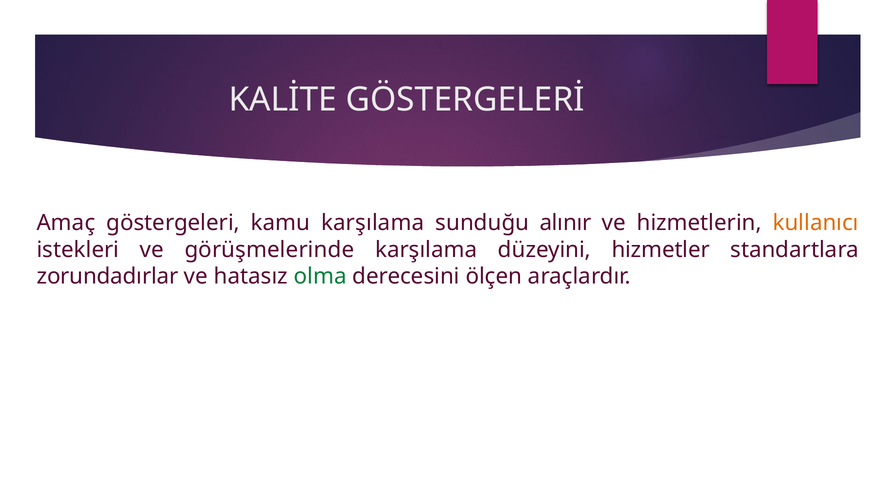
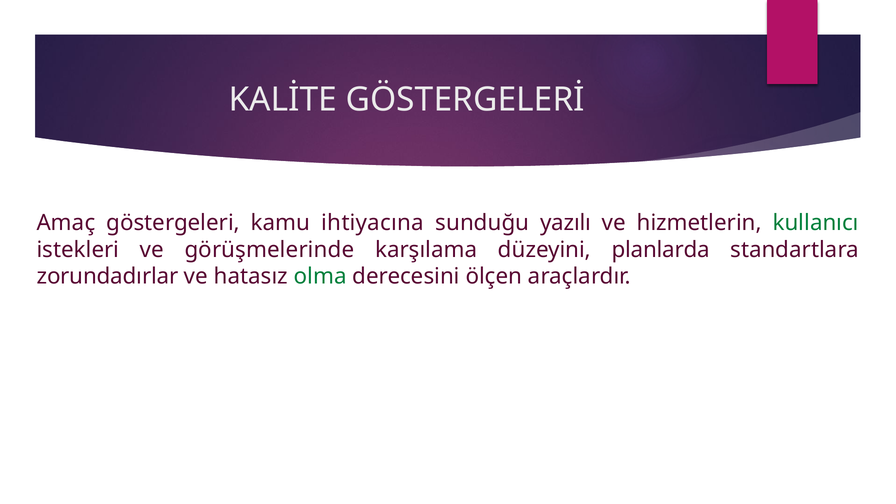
kamu karşılama: karşılama -> ihtiyacına (373, 223)
alınır: alınır -> yazılı (566, 223)
kullanıcı colour: orange -> green (816, 223)
hizmetler: hizmetler -> planlarda (661, 250)
